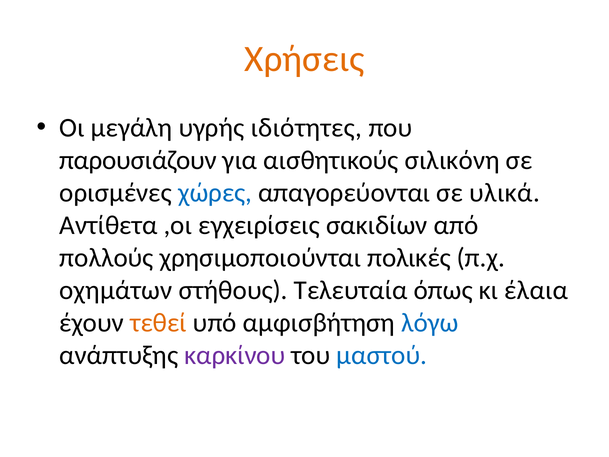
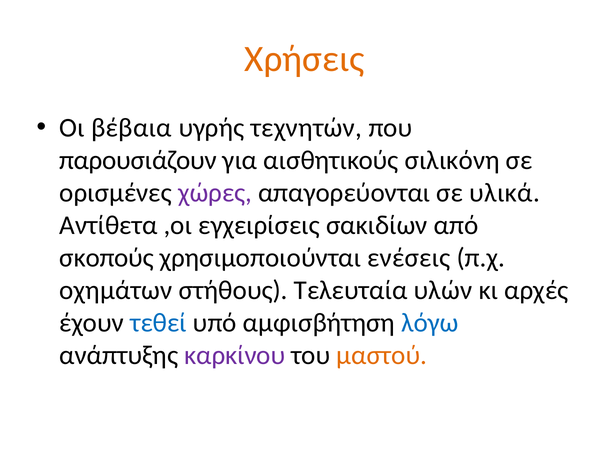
μεγάλη: μεγάλη -> βέβαια (132, 128)
ιδιότητες: ιδιότητες -> τεχνητών (306, 128)
χώρες colour: blue -> purple (215, 193)
πολλούς: πολλούς -> σκοπούς (107, 258)
πολικές: πολικές -> ενέσεις (409, 258)
όπως: όπως -> υλών (443, 290)
έλαια: έλαια -> αρχές (536, 290)
τεθεί colour: orange -> blue (158, 323)
μαστού colour: blue -> orange (382, 355)
